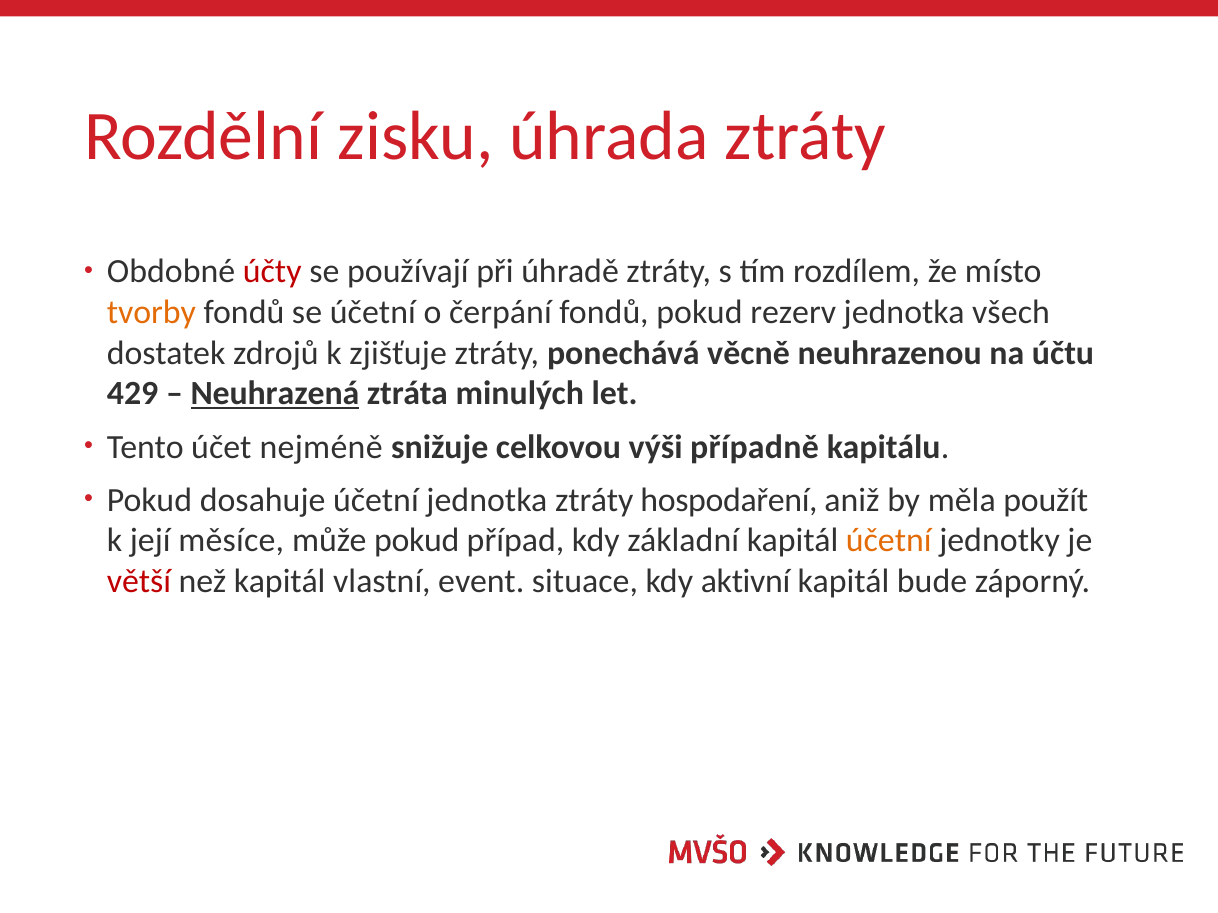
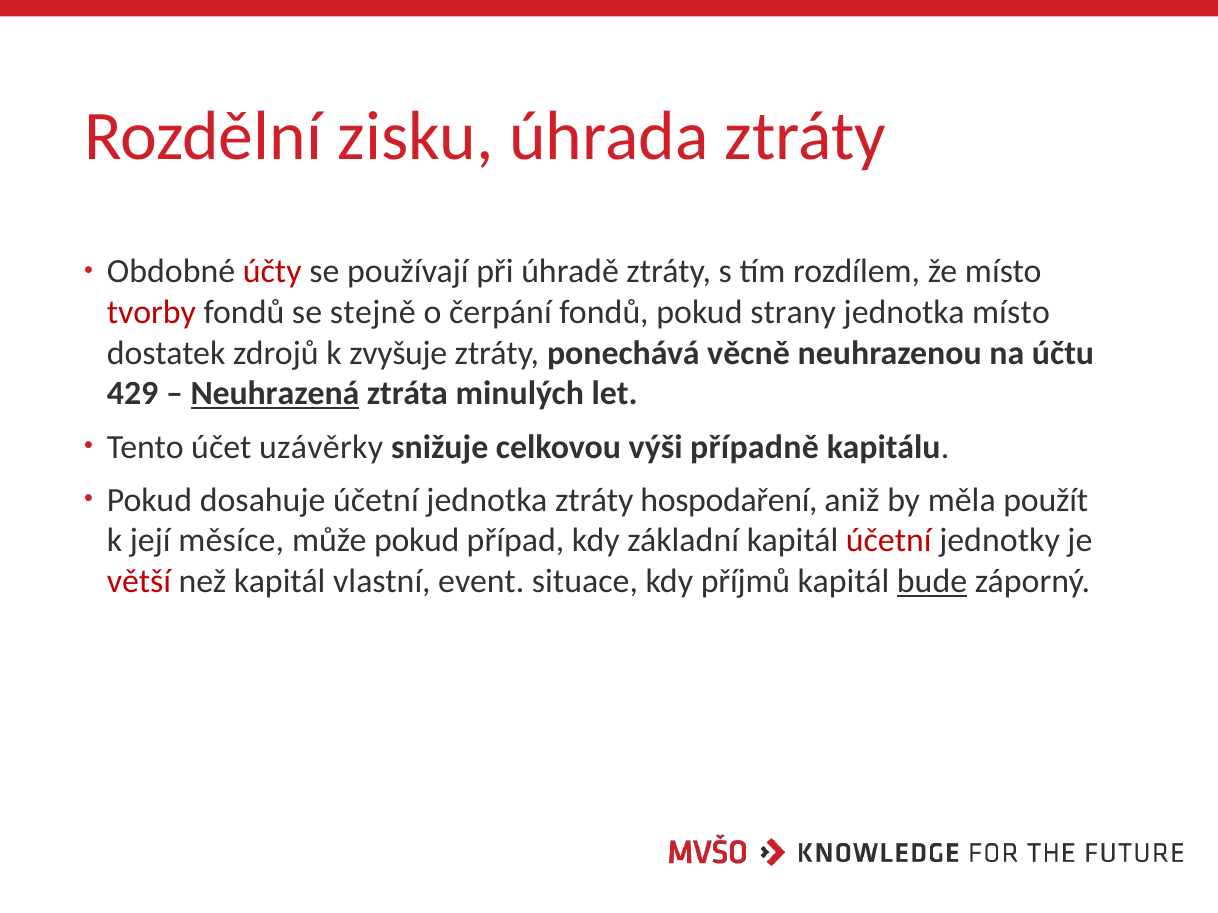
tvorby colour: orange -> red (151, 313)
se účetní: účetní -> stejně (373, 313)
rezerv: rezerv -> strany (793, 313)
jednotka všech: všech -> místo (1011, 313)
zjišťuje: zjišťuje -> zvyšuje (398, 353)
nejméně: nejméně -> uzávěrky (321, 447)
účetní colour: orange -> red (889, 541)
aktivní: aktivní -> příjmů (745, 582)
bude underline: none -> present (932, 582)
